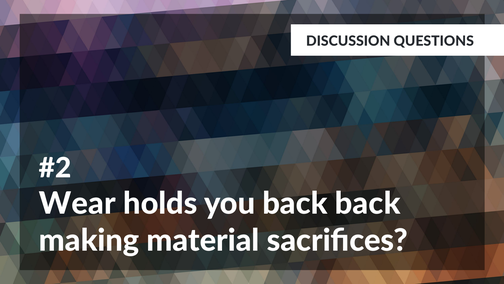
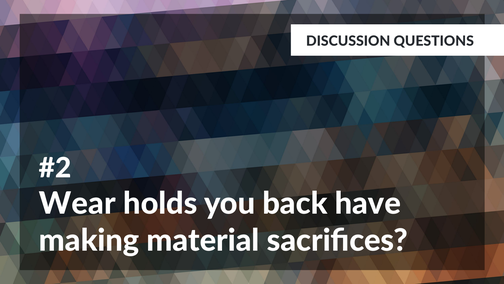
back back: back -> have (368, 203)
